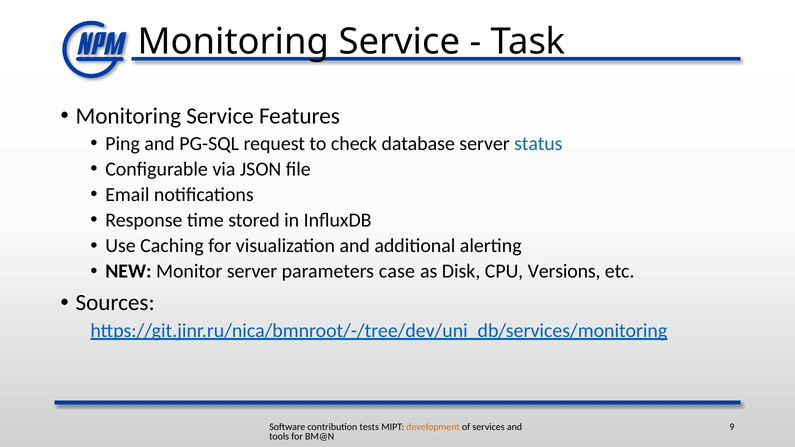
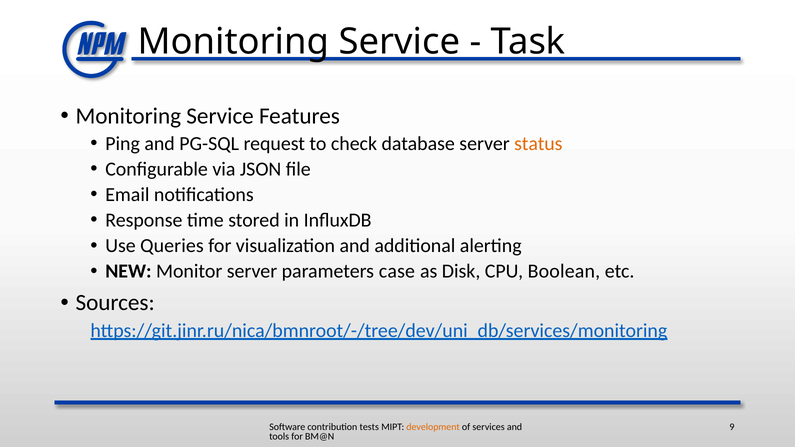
status colour: blue -> orange (538, 144)
Caching: Caching -> Queries (172, 246)
Versions: Versions -> Boolean (564, 271)
